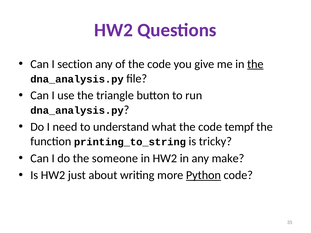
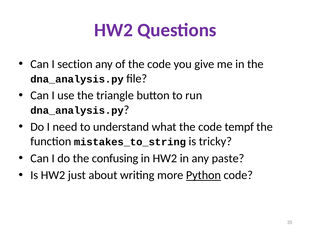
the underline: present -> none (255, 64)
printing_to_string: printing_to_string -> mistakes_to_string (130, 142)
someone: someone -> confusing (115, 158)
make: make -> paste (228, 158)
